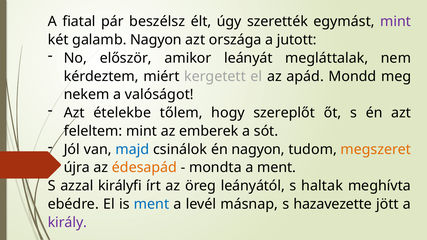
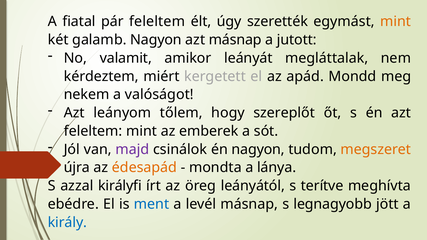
pár beszélsz: beszélsz -> feleltem (157, 22)
mint colour: purple -> orange (396, 22)
azt országa: országa -> másnap (235, 40)
először: először -> valamit (126, 58)
ételekbe: ételekbe -> leányom (122, 113)
majd colour: blue -> purple (132, 149)
a ment: ment -> lánya (277, 168)
haltak: haltak -> terítve (322, 186)
hazavezette: hazavezette -> legnagyobb (333, 204)
király colour: purple -> blue (67, 223)
